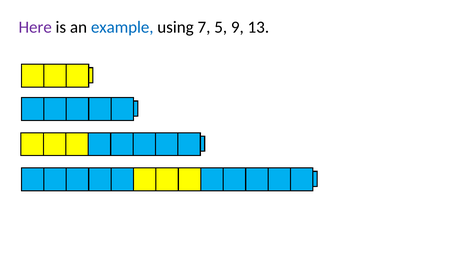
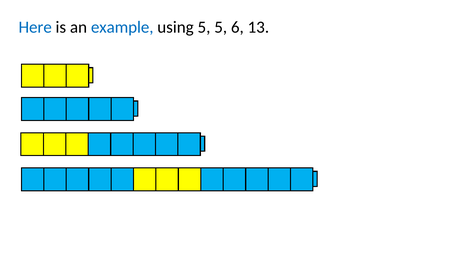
Here colour: purple -> blue (35, 27)
using 7: 7 -> 5 (204, 27)
9: 9 -> 6 (237, 27)
